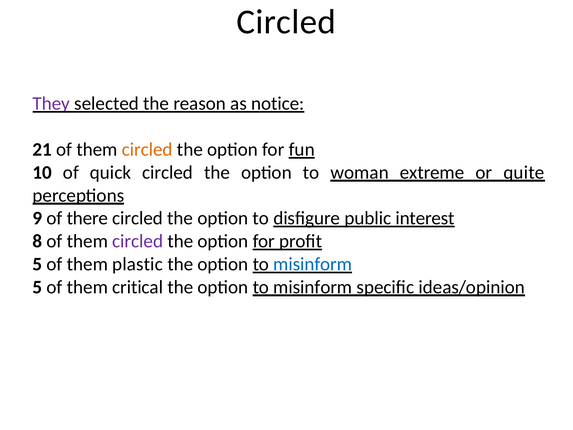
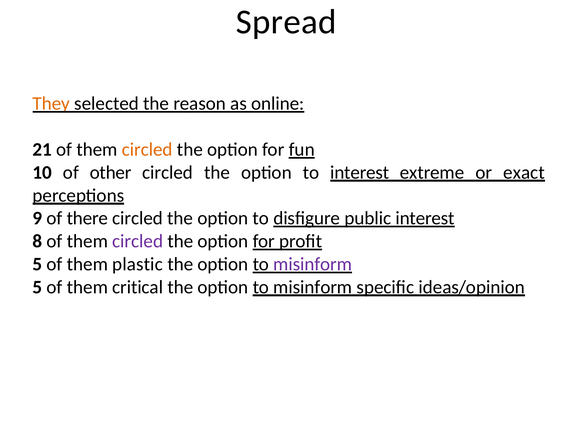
Circled: Circled -> Spread (286, 22)
They colour: purple -> orange (51, 104)
notice: notice -> online (278, 104)
quick: quick -> other (111, 172)
to woman: woman -> interest (360, 172)
quite: quite -> exact (524, 172)
misinform colour: blue -> purple (313, 264)
